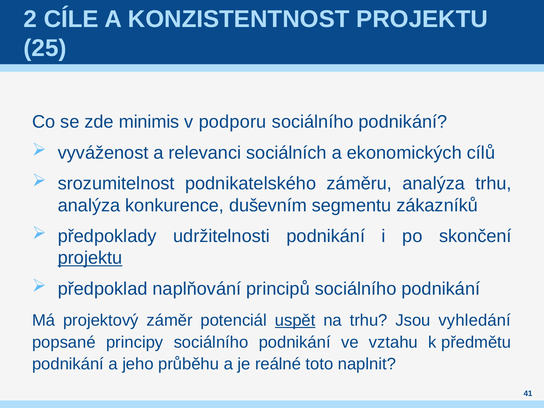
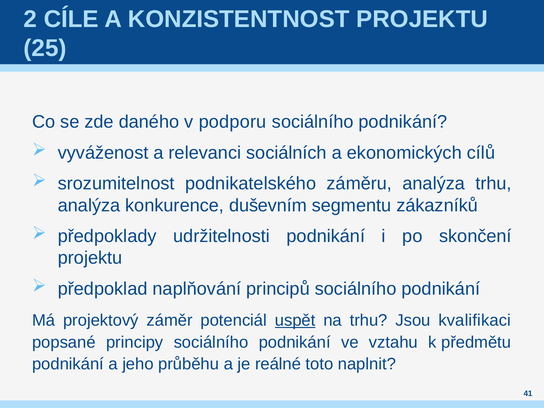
minimis: minimis -> daného (149, 122)
projektu underline: present -> none (90, 258)
vyhledání: vyhledání -> kvalifikaci (475, 320)
